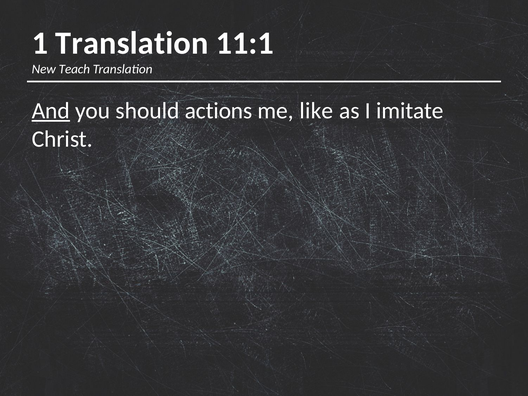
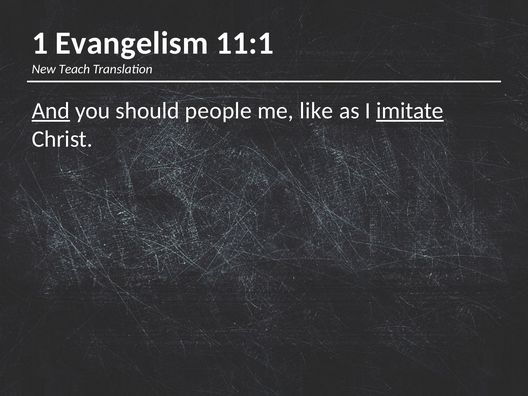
1 Translation: Translation -> Evangelism (132, 43)
actions: actions -> people (218, 111)
imitate underline: none -> present (410, 111)
